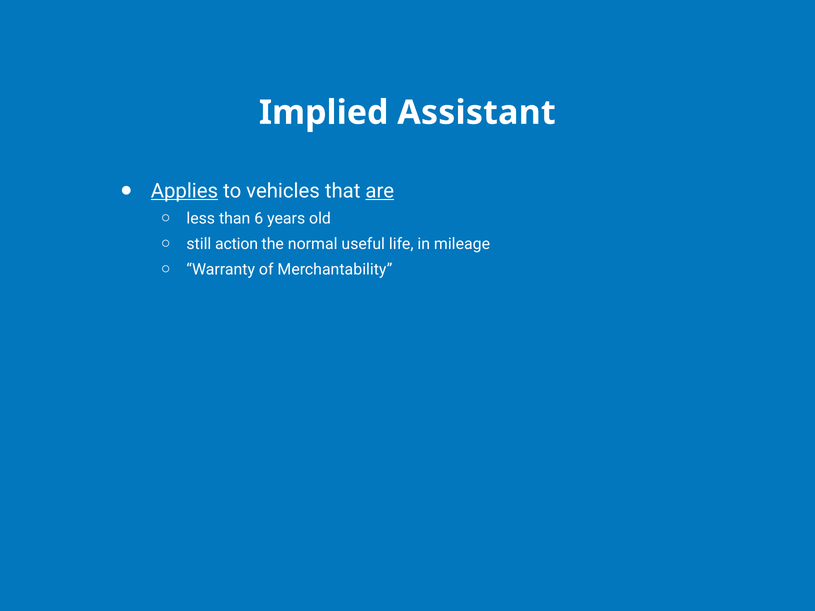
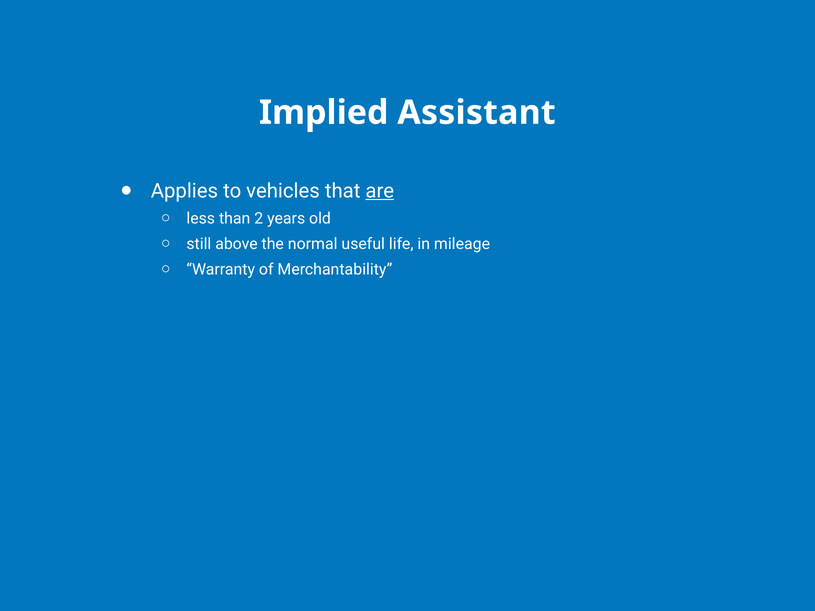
Applies underline: present -> none (184, 191)
6: 6 -> 2 (259, 219)
action: action -> above (237, 244)
